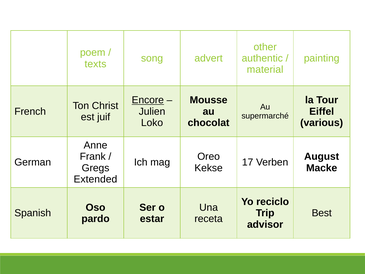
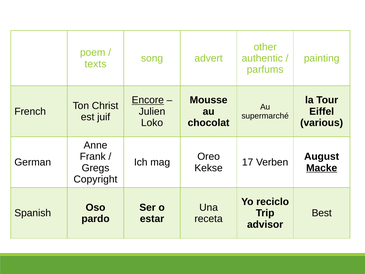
material: material -> parfums (265, 70)
Macke underline: none -> present (322, 168)
Extended: Extended -> Copyright (95, 179)
